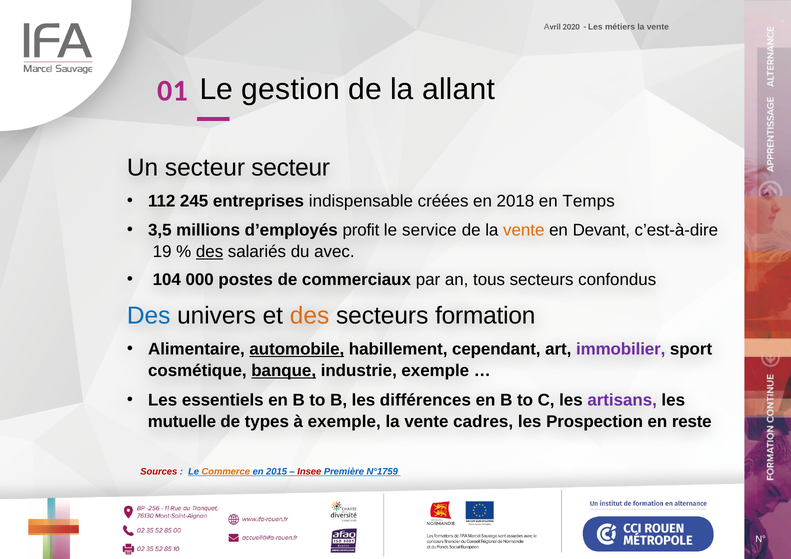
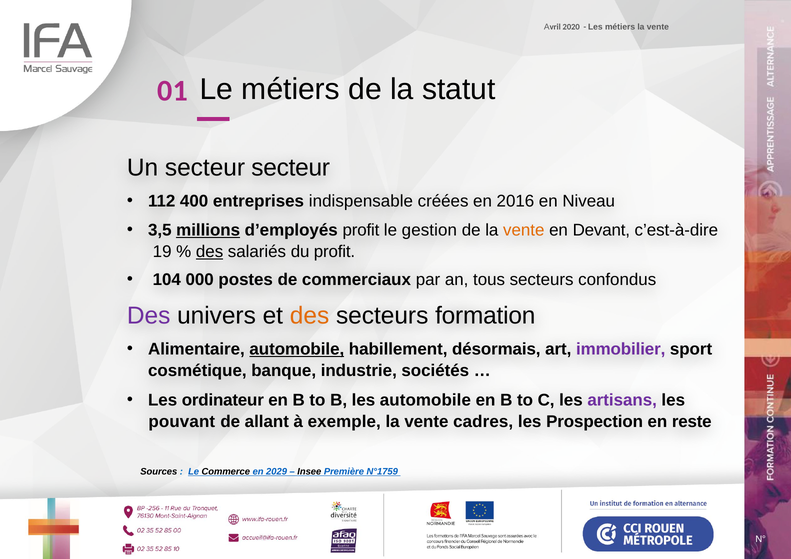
Le gestion: gestion -> métiers (291, 90)
allant: allant -> statut (459, 90)
245: 245 -> 400 (194, 201)
2018: 2018 -> 2016 (515, 201)
Temps: Temps -> Niveau (589, 201)
millions underline: none -> present (208, 230)
service: service -> gestion (429, 230)
du avec: avec -> profit (334, 252)
Des colour: blue -> purple (149, 316)
cependant: cependant -> désormais (496, 349)
banque underline: present -> none (284, 371)
industrie exemple: exemple -> sociétés (435, 371)
essentiels: essentiels -> ordinateur (223, 400)
les différences: différences -> automobile (425, 400)
mutuelle: mutuelle -> pouvant (182, 422)
types: types -> allant (267, 422)
Sources colour: red -> black (159, 472)
Commerce colour: orange -> black (226, 472)
2015: 2015 -> 2029 (277, 472)
Insee colour: red -> black (309, 472)
